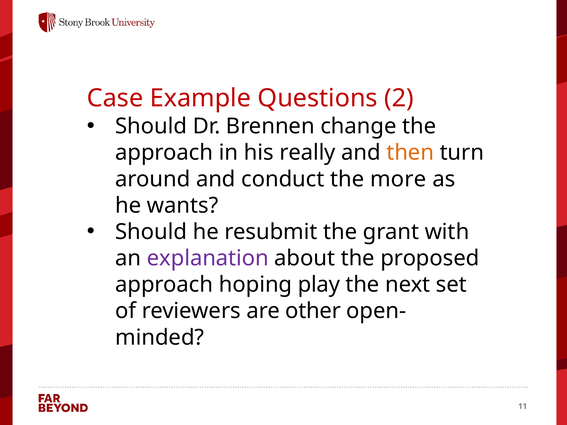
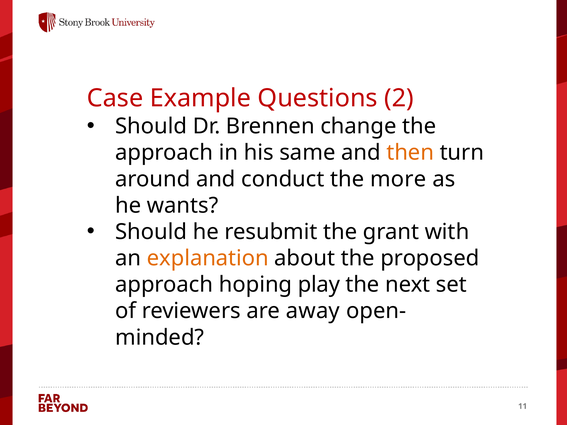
really: really -> same (307, 153)
explanation colour: purple -> orange (208, 258)
other: other -> away (313, 311)
